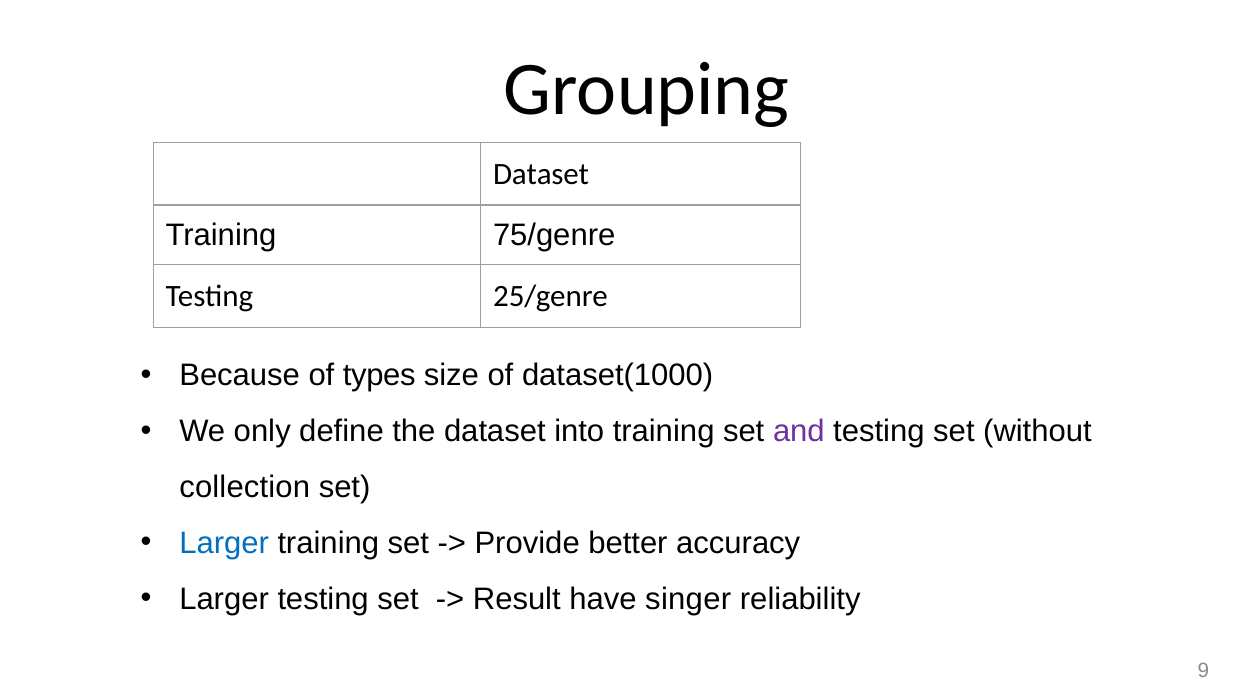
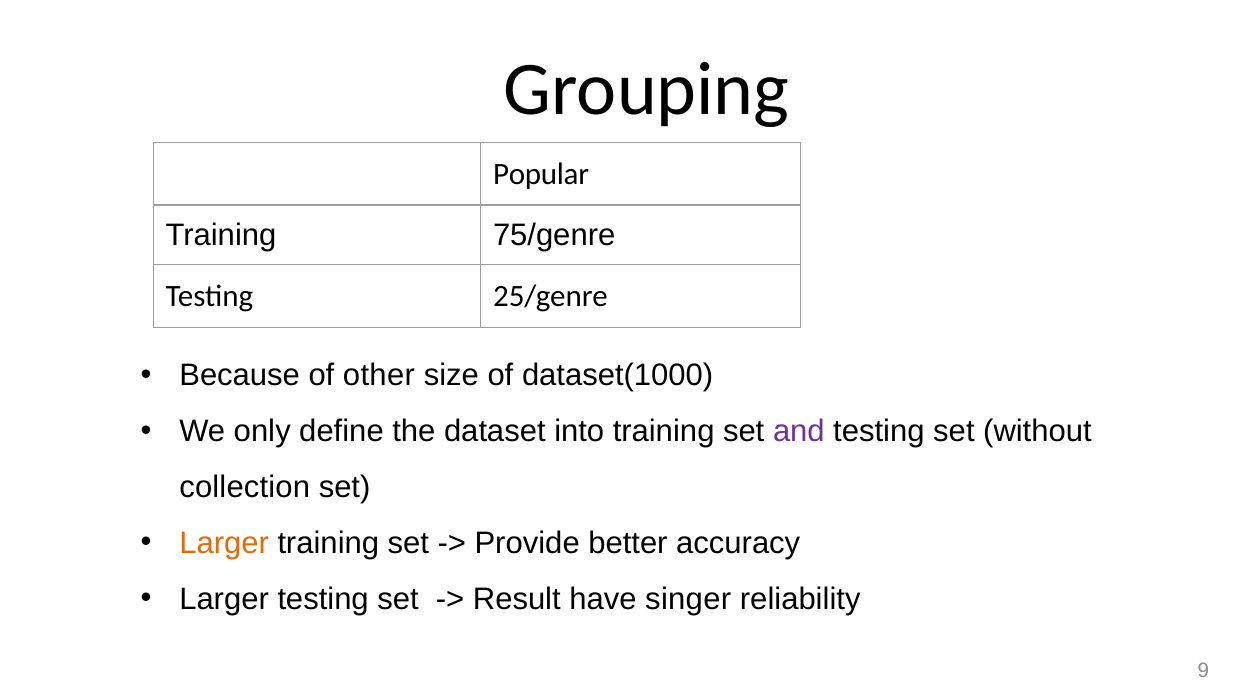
Dataset: Dataset -> Popular (541, 174)
types: types -> other (379, 376)
Larger colour: blue -> orange (224, 543)
